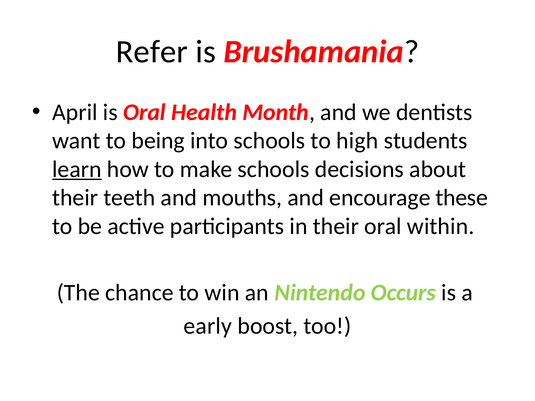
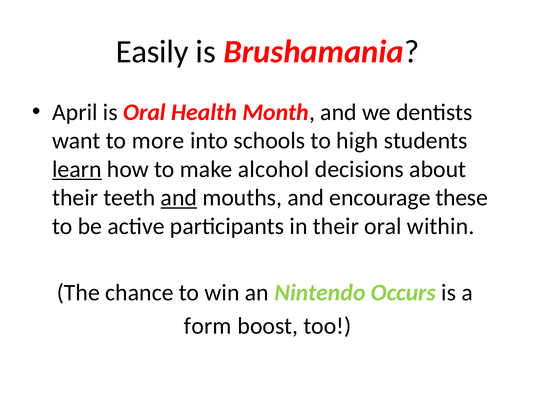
Refer: Refer -> Easily (152, 52)
being: being -> more (158, 141)
make schools: schools -> alcohol (273, 169)
and underline: none -> present (179, 198)
early: early -> form (208, 326)
